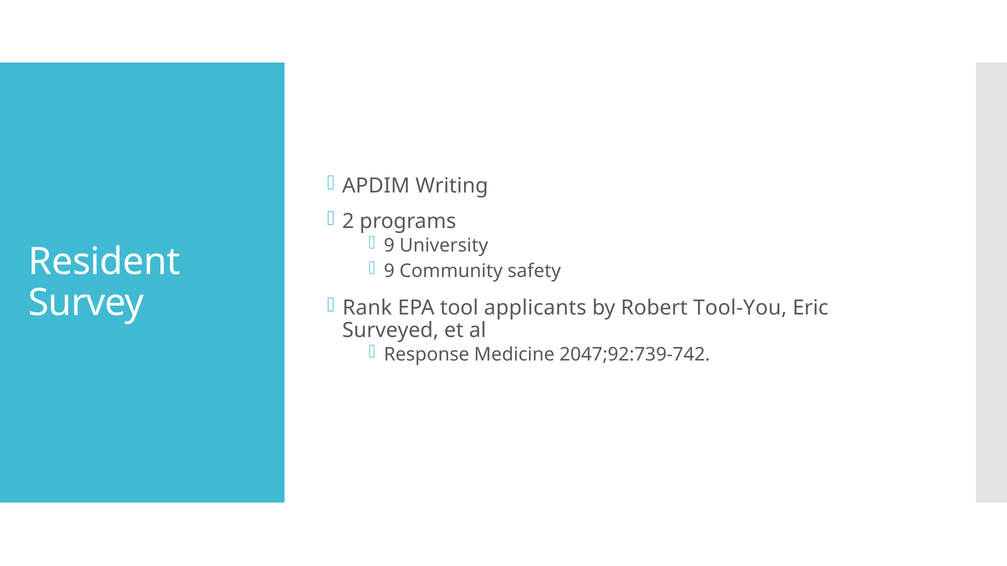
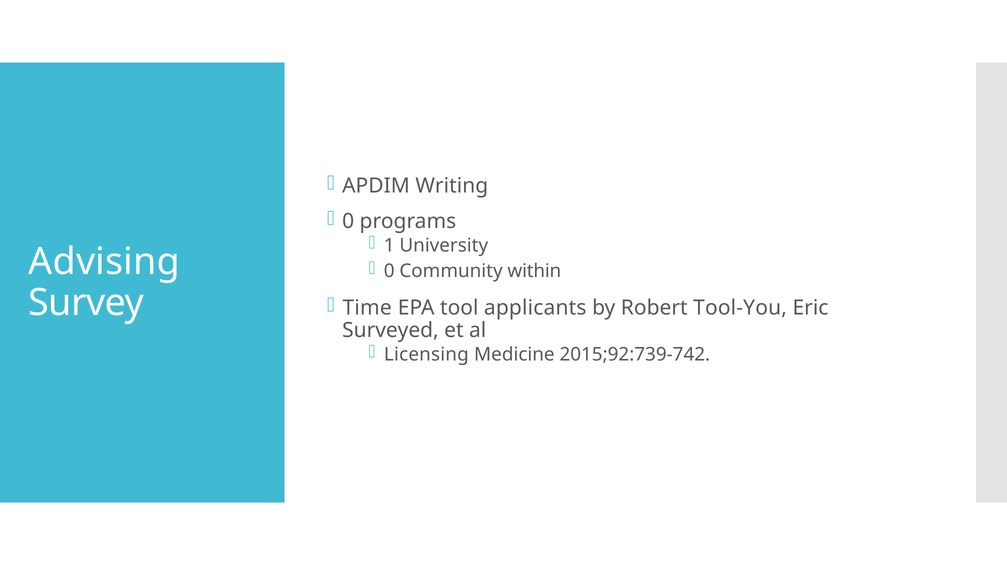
2: 2 -> 0 (348, 221)
9: 9 -> 1 (389, 246)
Resident: Resident -> Advising (104, 262)
9: 9 -> 0 (389, 271)
safety: safety -> within (534, 271)
Rank: Rank -> Time (367, 308)
Response: Response -> Licensing (426, 355)
2047;92:739-742: 2047;92:739-742 -> 2015;92:739-742 (635, 355)
